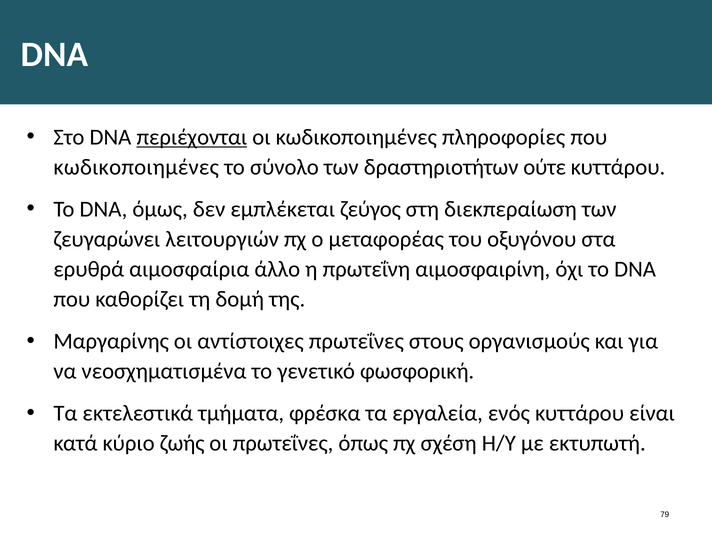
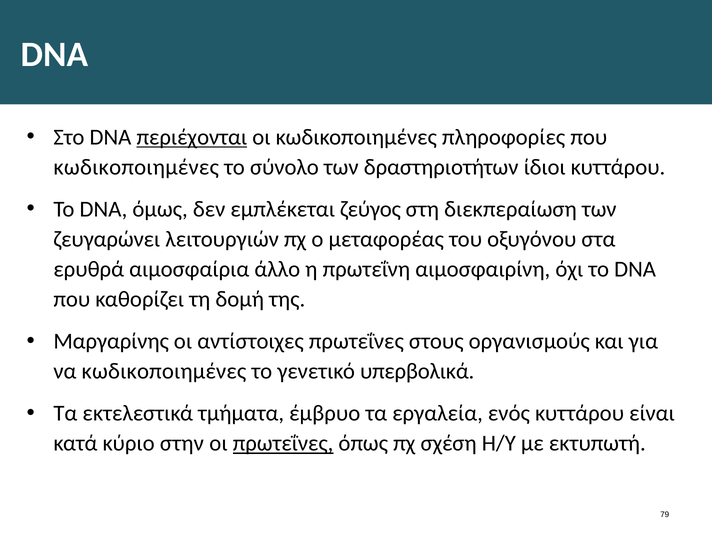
ούτε: ούτε -> ίδιοι (545, 167)
να νεοσχηματισμένα: νεοσχηματισμένα -> κωδικοποιημένες (164, 371)
φωσφορική: φωσφορική -> υπερβολικά (417, 371)
φρέσκα: φρέσκα -> έμβρυο (325, 413)
ζωής: ζωής -> στην (182, 443)
πρωτεΐνες underline: none -> present (283, 443)
